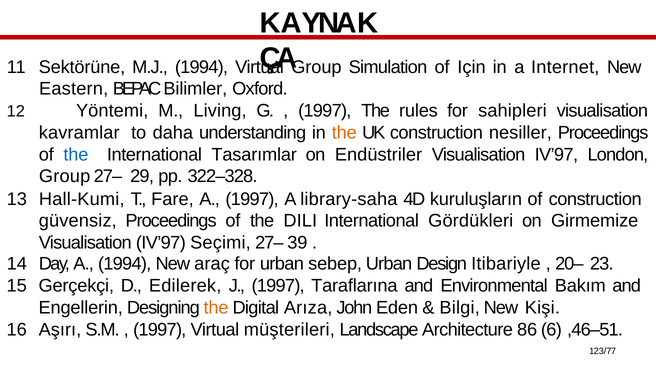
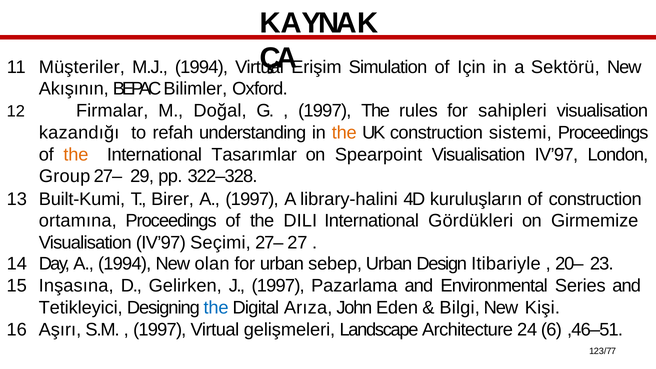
Sektörüne: Sektörüne -> Müşteriler (82, 67)
Group: Group -> Erişim (316, 67)
Internet: Internet -> Sektörü (565, 67)
Eastern: Eastern -> Akışının (74, 89)
Yöntemi: Yöntemi -> Firmalar (112, 111)
Living: Living -> Doğal (220, 111)
kavramlar: kavramlar -> kazandığı (79, 133)
daha: daha -> refah (173, 133)
nesiller: nesiller -> sistemi (520, 133)
the colour: blue -> orange (76, 155)
Endüstriler: Endüstriler -> Spearpoint (379, 155)
Hall-Kumi: Hall-Kumi -> Built-Kumi (82, 199)
Fare: Fare -> Birer (173, 199)
library-saha: library-saha -> library-halini (349, 199)
güvensiz: güvensiz -> ortamına (78, 221)
39: 39 -> 27 (297, 243)
araç: araç -> olan (212, 264)
Gerçekçi: Gerçekçi -> Inşasına (76, 286)
Edilerek: Edilerek -> Gelirken (185, 286)
Taraflarına: Taraflarına -> Pazarlama (354, 286)
Bakım: Bakım -> Series (580, 286)
Engellerin: Engellerin -> Tetikleyici (81, 308)
the colour: orange -> blue (216, 308)
müşterileri: müşterileri -> gelişmeleri (289, 330)
86: 86 -> 24 (527, 330)
